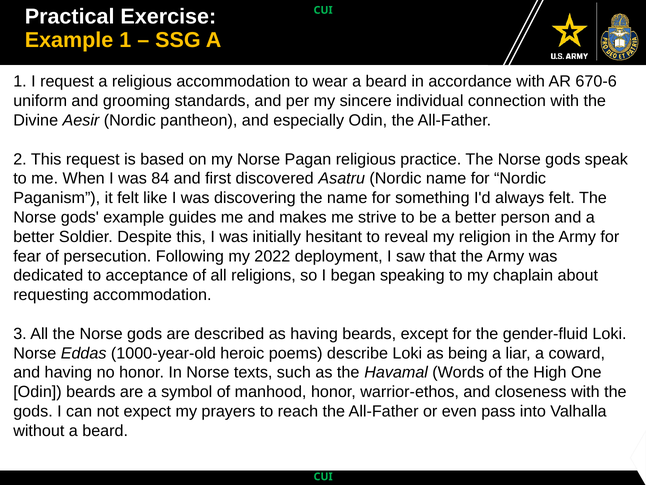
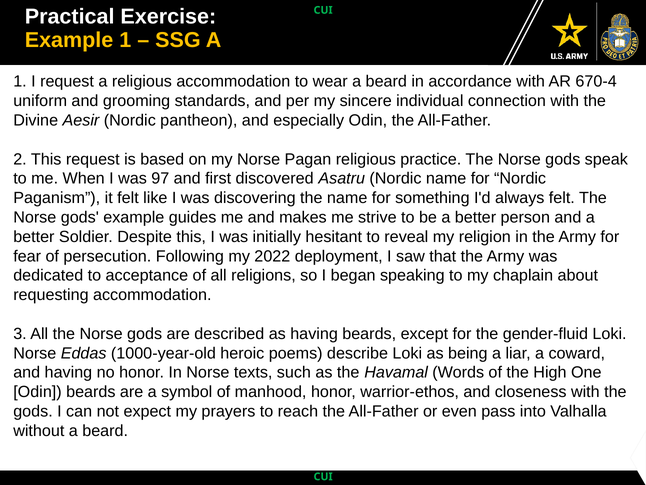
670-6: 670-6 -> 670-4 (596, 82)
84: 84 -> 97 (160, 178)
